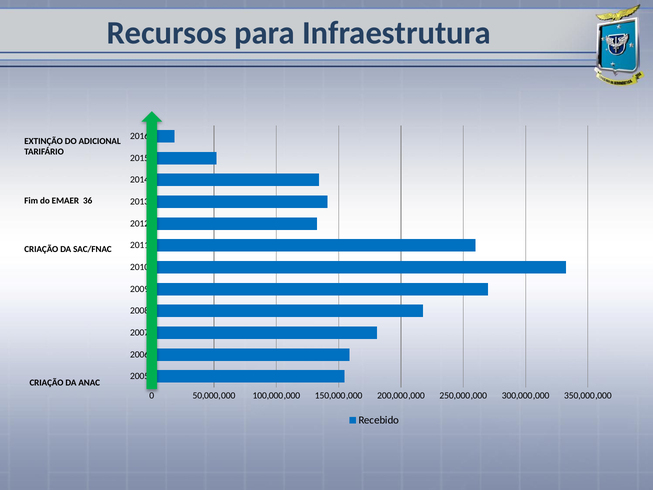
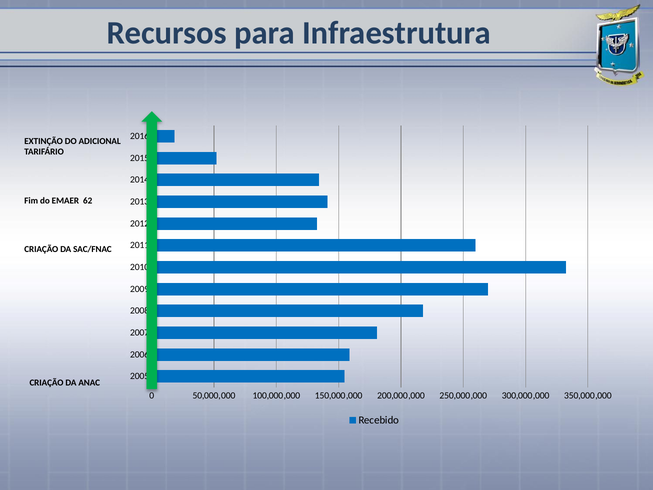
36: 36 -> 62 (88, 201)
